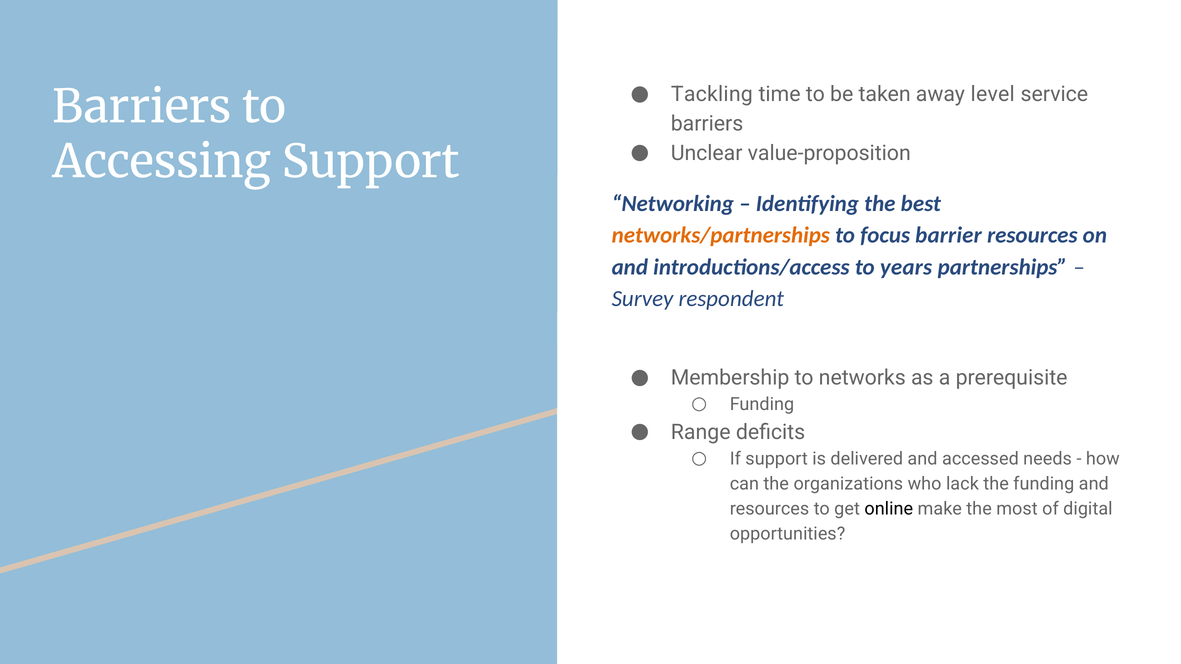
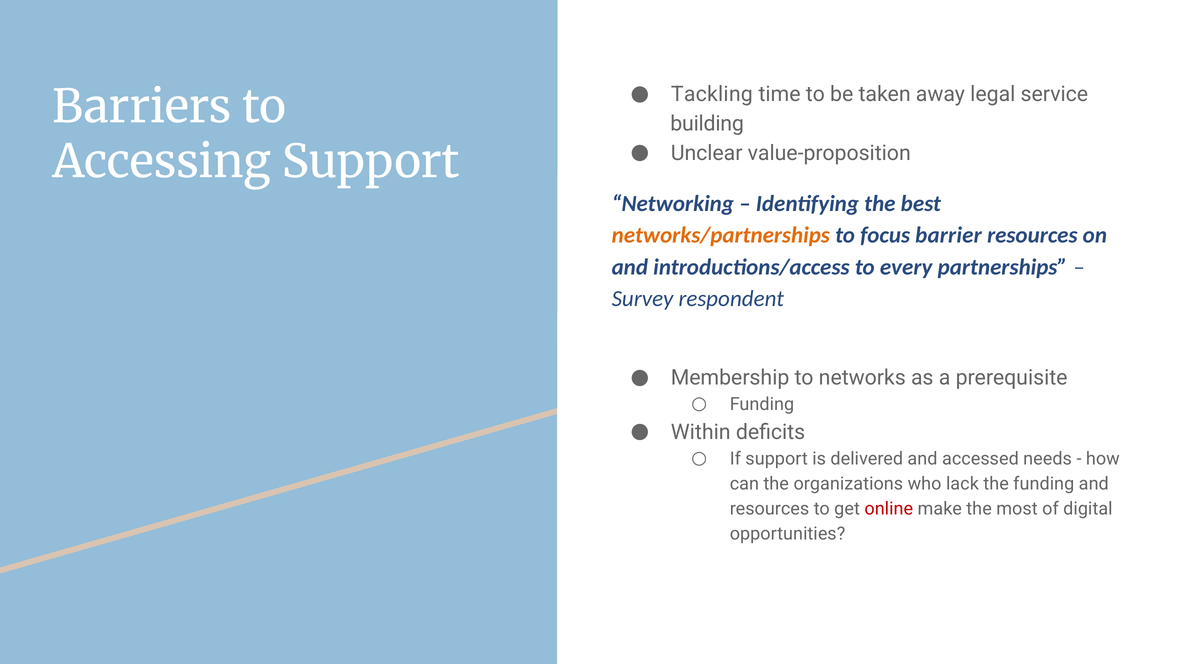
level: level -> legal (993, 95)
barriers: barriers -> building (707, 124)
years: years -> every (906, 267)
Range: Range -> Within (701, 432)
online colour: black -> red (889, 509)
